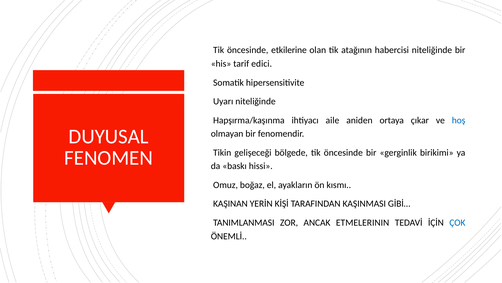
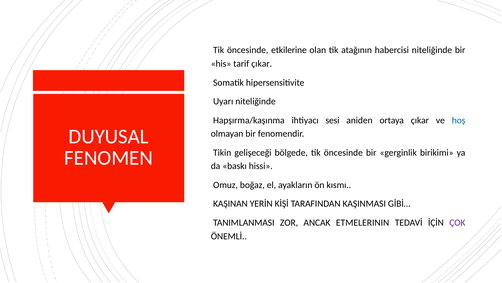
tarif edici: edici -> çıkar (262, 64)
aile: aile -> sesi (333, 120)
ÇOK colour: blue -> purple (457, 222)
